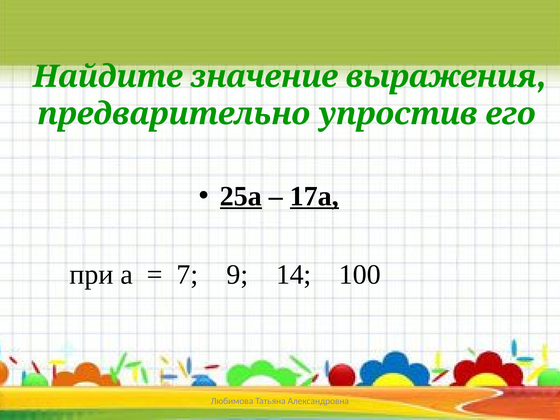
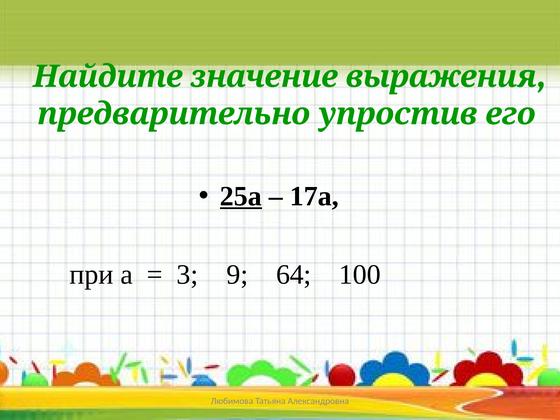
17а underline: present -> none (314, 196)
7: 7 -> 3 (187, 275)
14: 14 -> 64 (294, 275)
